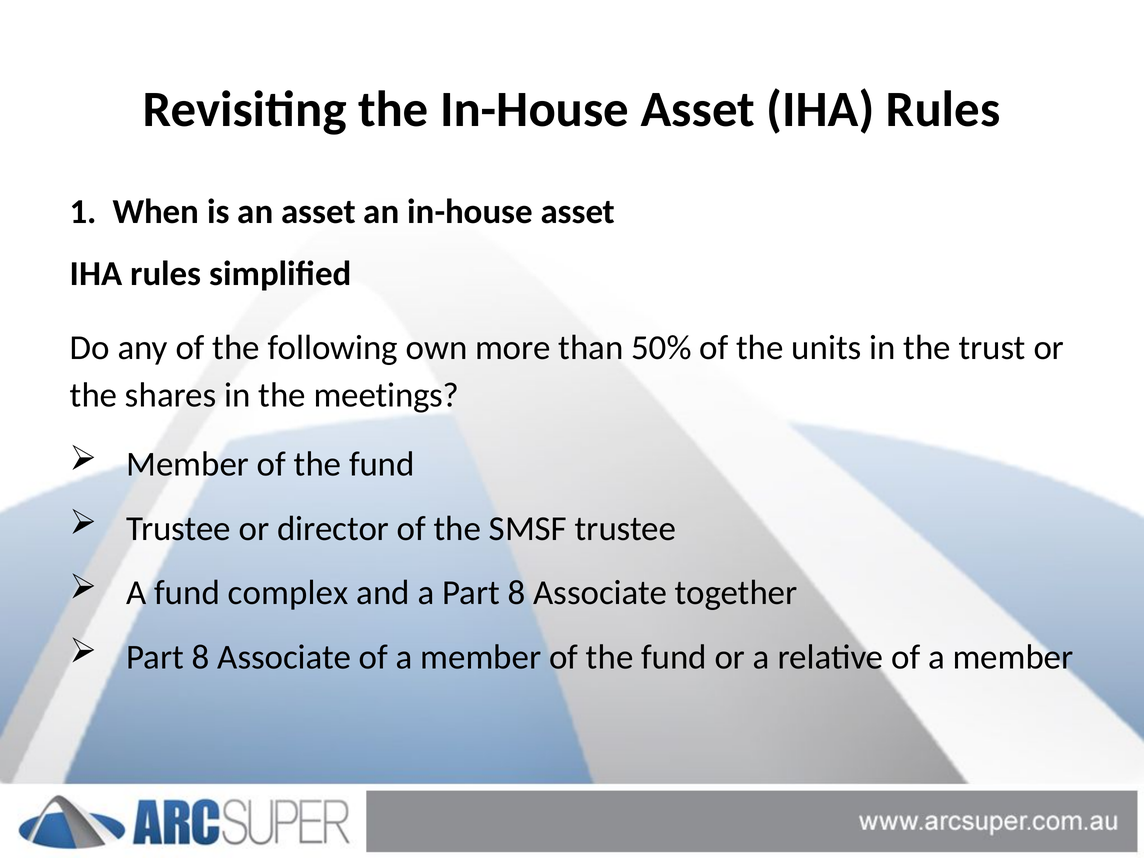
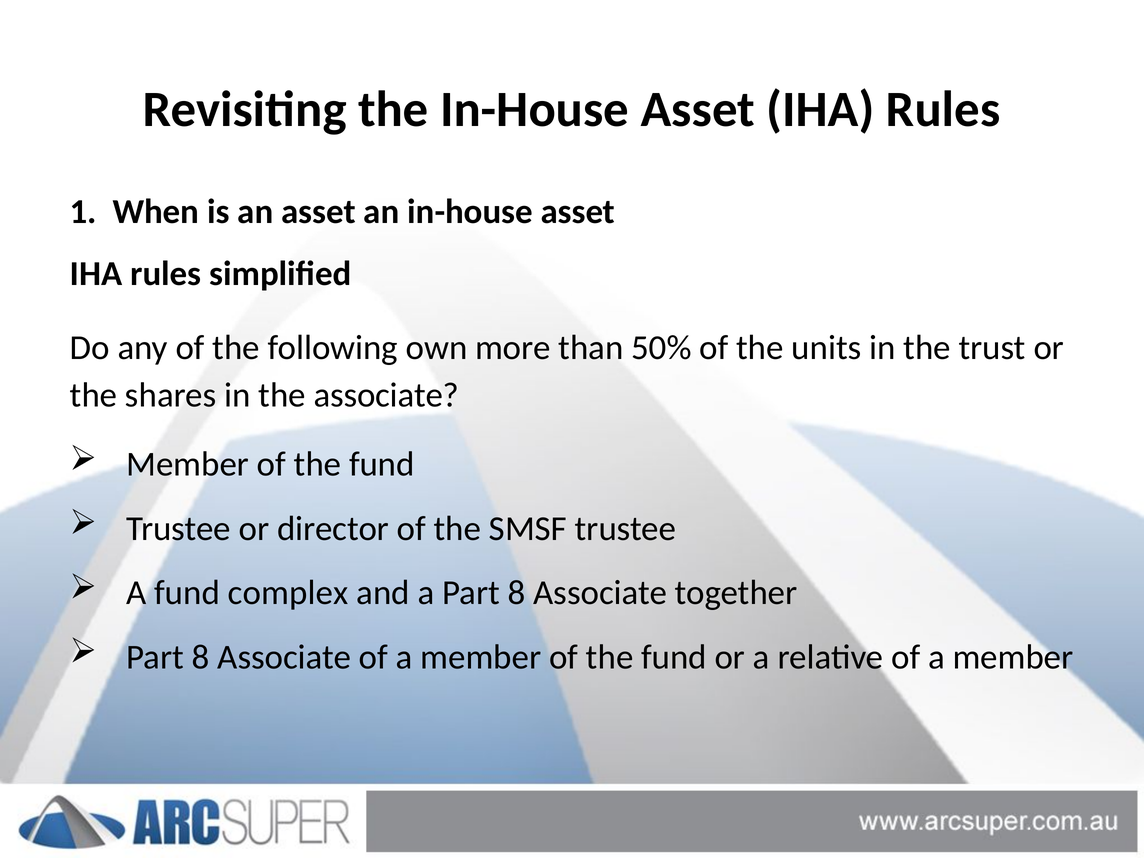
the meetings: meetings -> associate (386, 395)
